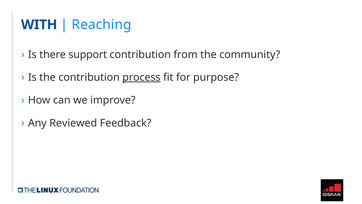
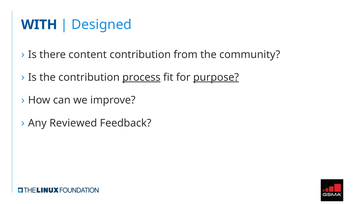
Reaching: Reaching -> Designed (102, 25)
support: support -> content (88, 54)
purpose underline: none -> present (216, 77)
